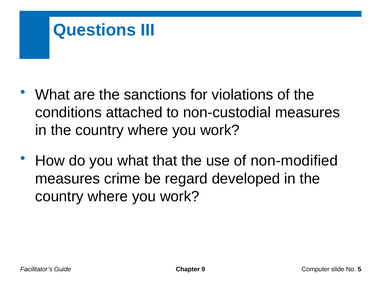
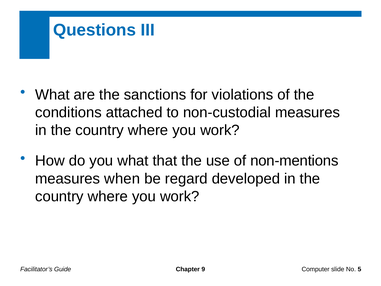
non-modified: non-modified -> non-mentions (294, 161)
crime: crime -> when (122, 178)
